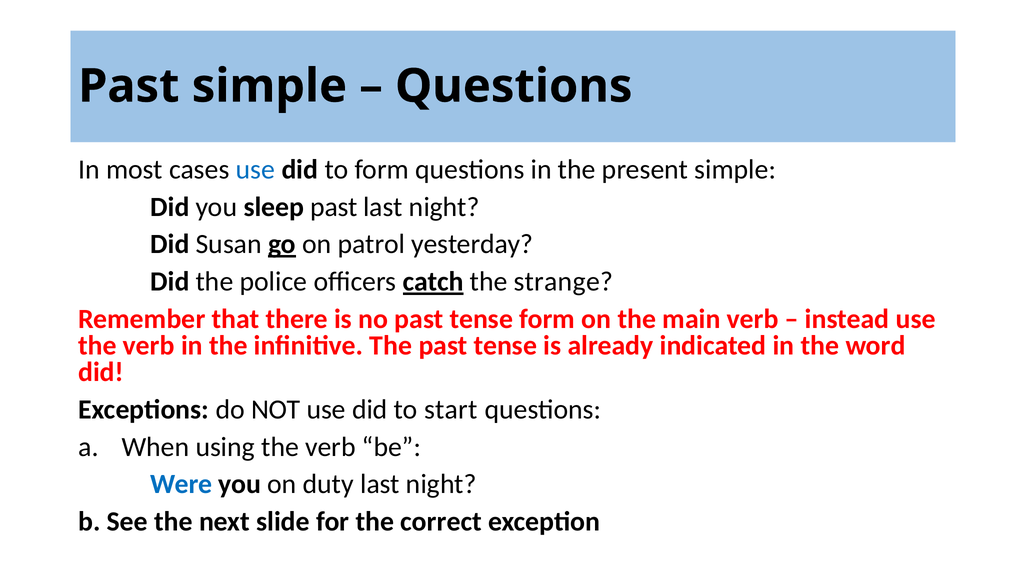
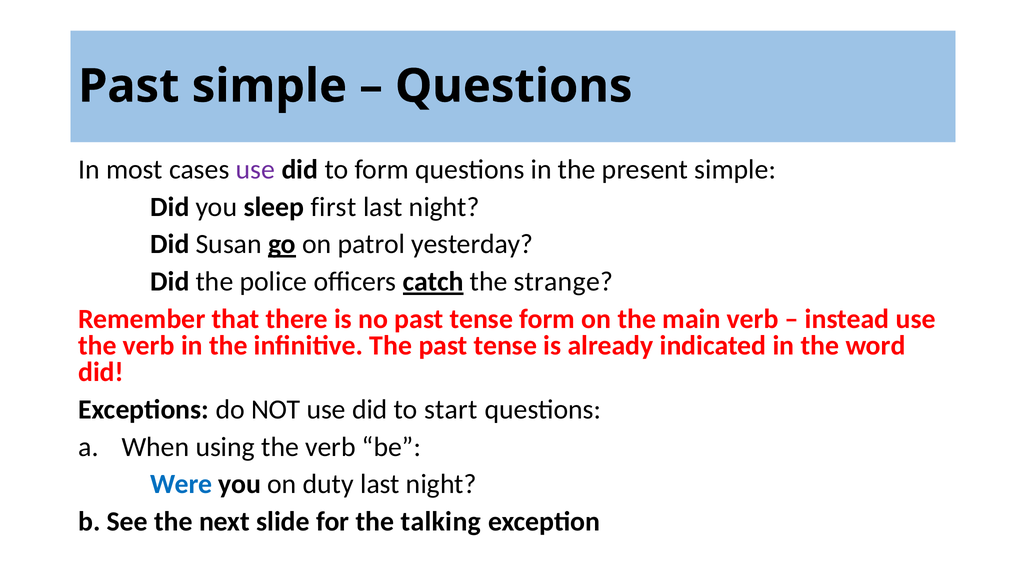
use colour: blue -> purple (255, 170)
sleep past: past -> first (334, 207)
correct: correct -> talking (441, 522)
